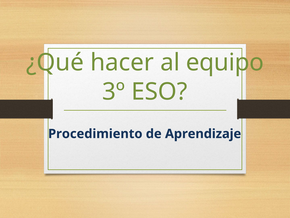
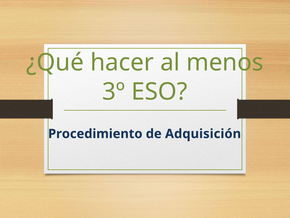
equipo: equipo -> menos (225, 62)
Aprendizaje: Aprendizaje -> Adquisición (203, 134)
